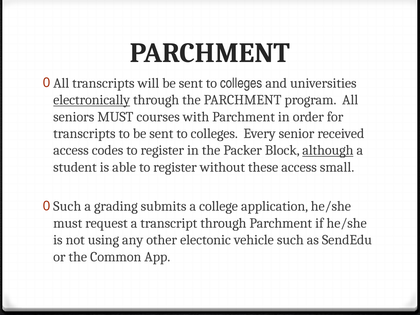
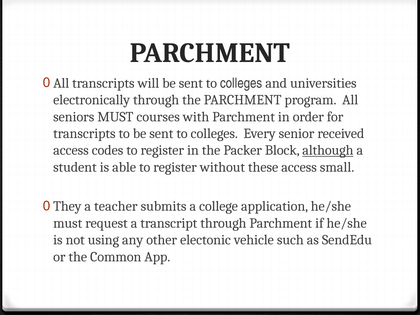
electronically underline: present -> none (92, 100)
Such: Such -> They (67, 206)
grading: grading -> teacher (116, 206)
